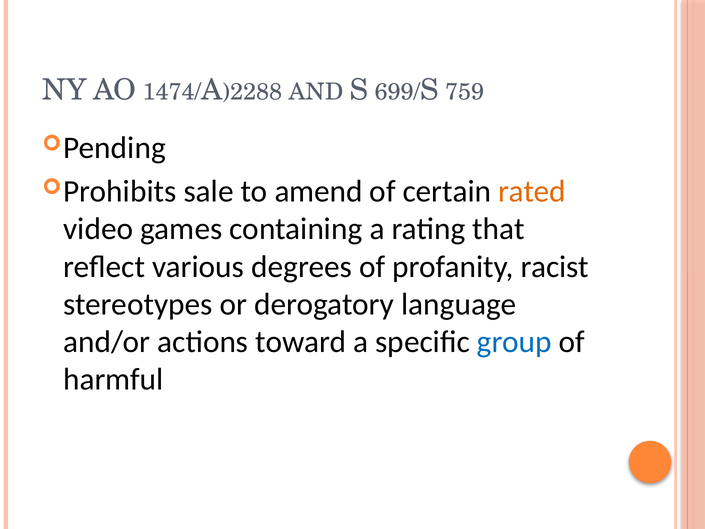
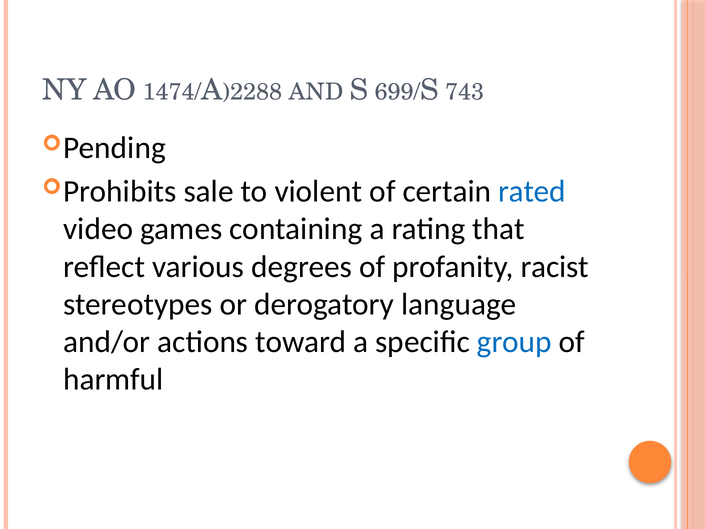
759: 759 -> 743 (465, 92)
amend: amend -> violent (318, 191)
rated colour: orange -> blue (532, 191)
